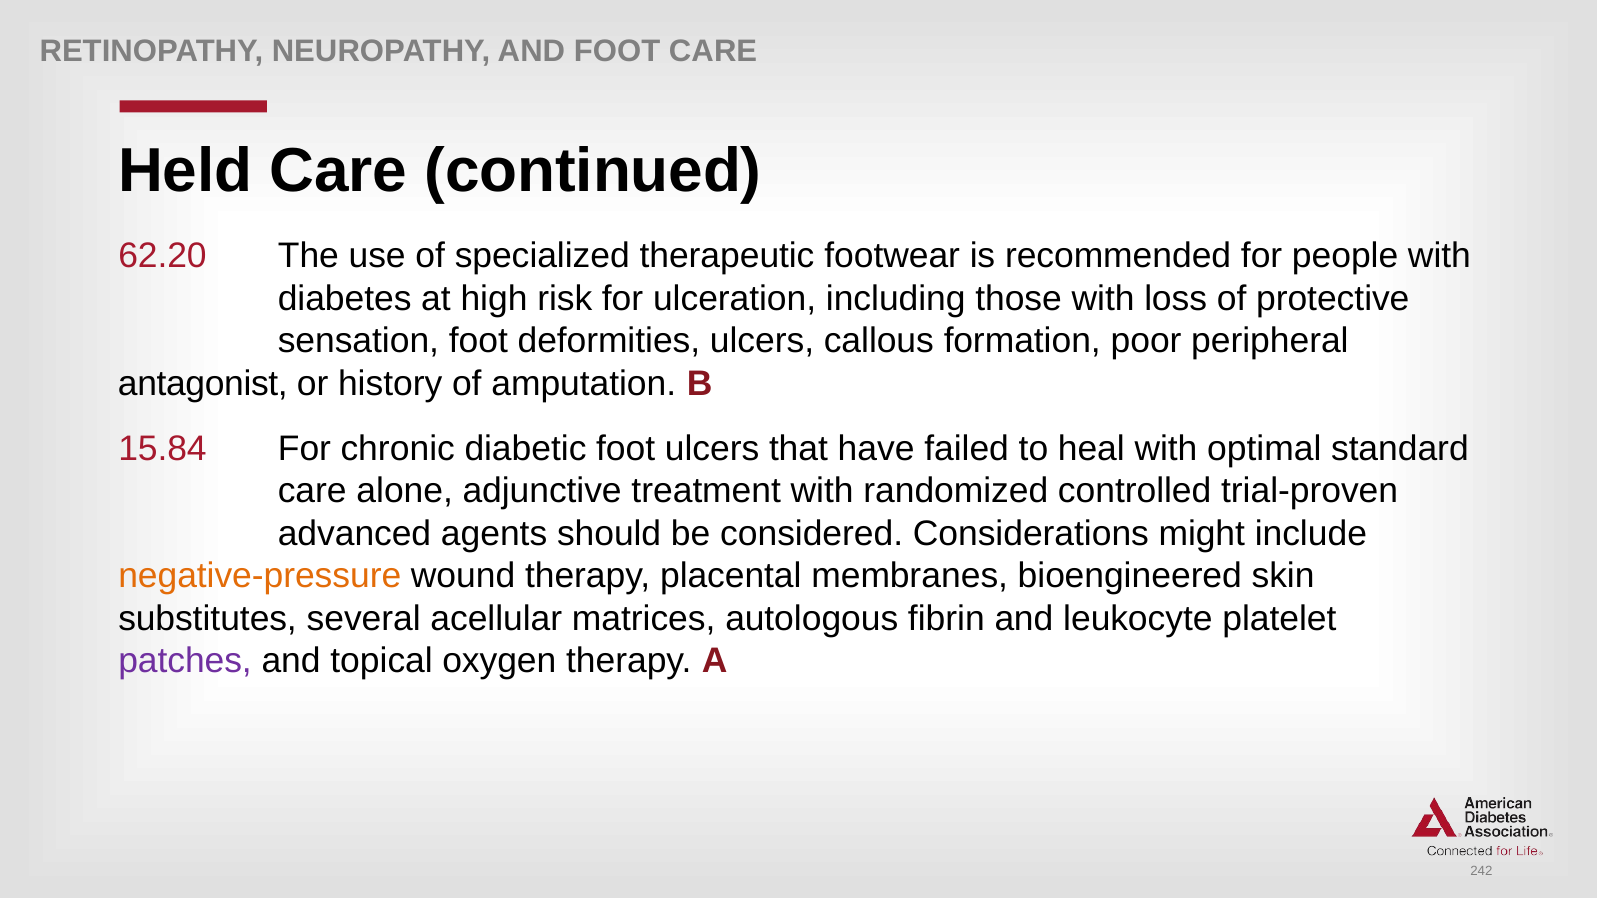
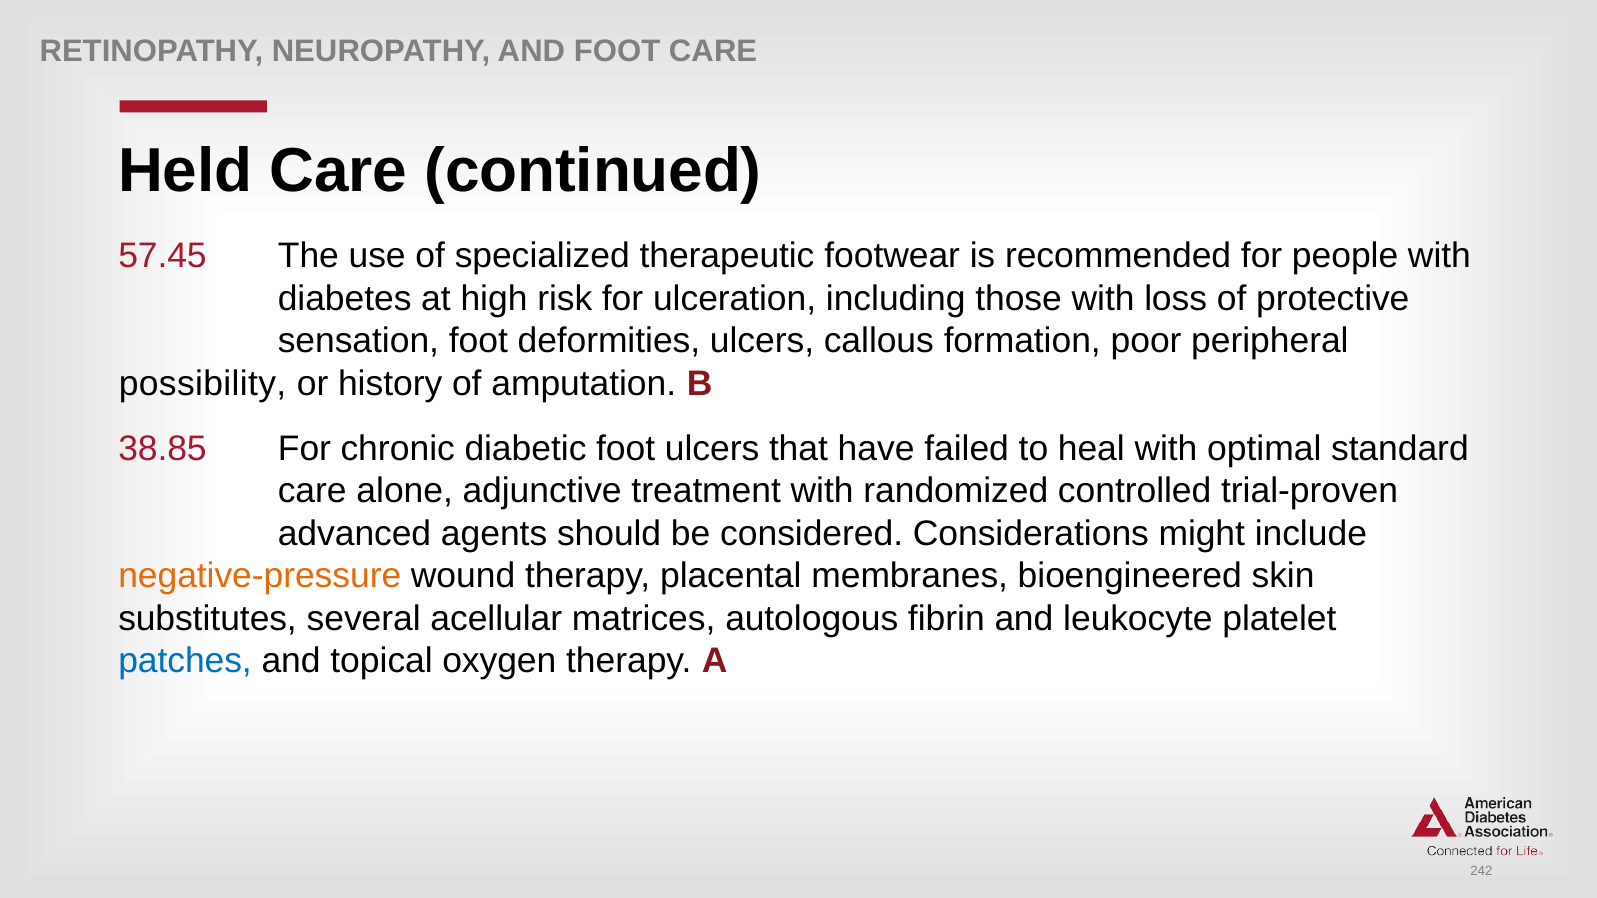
62.20: 62.20 -> 57.45 (162, 256)
antagonist: antagonist -> possibility (202, 384)
15.84: 15.84 -> 38.85 (162, 449)
patches colour: purple -> blue (185, 661)
